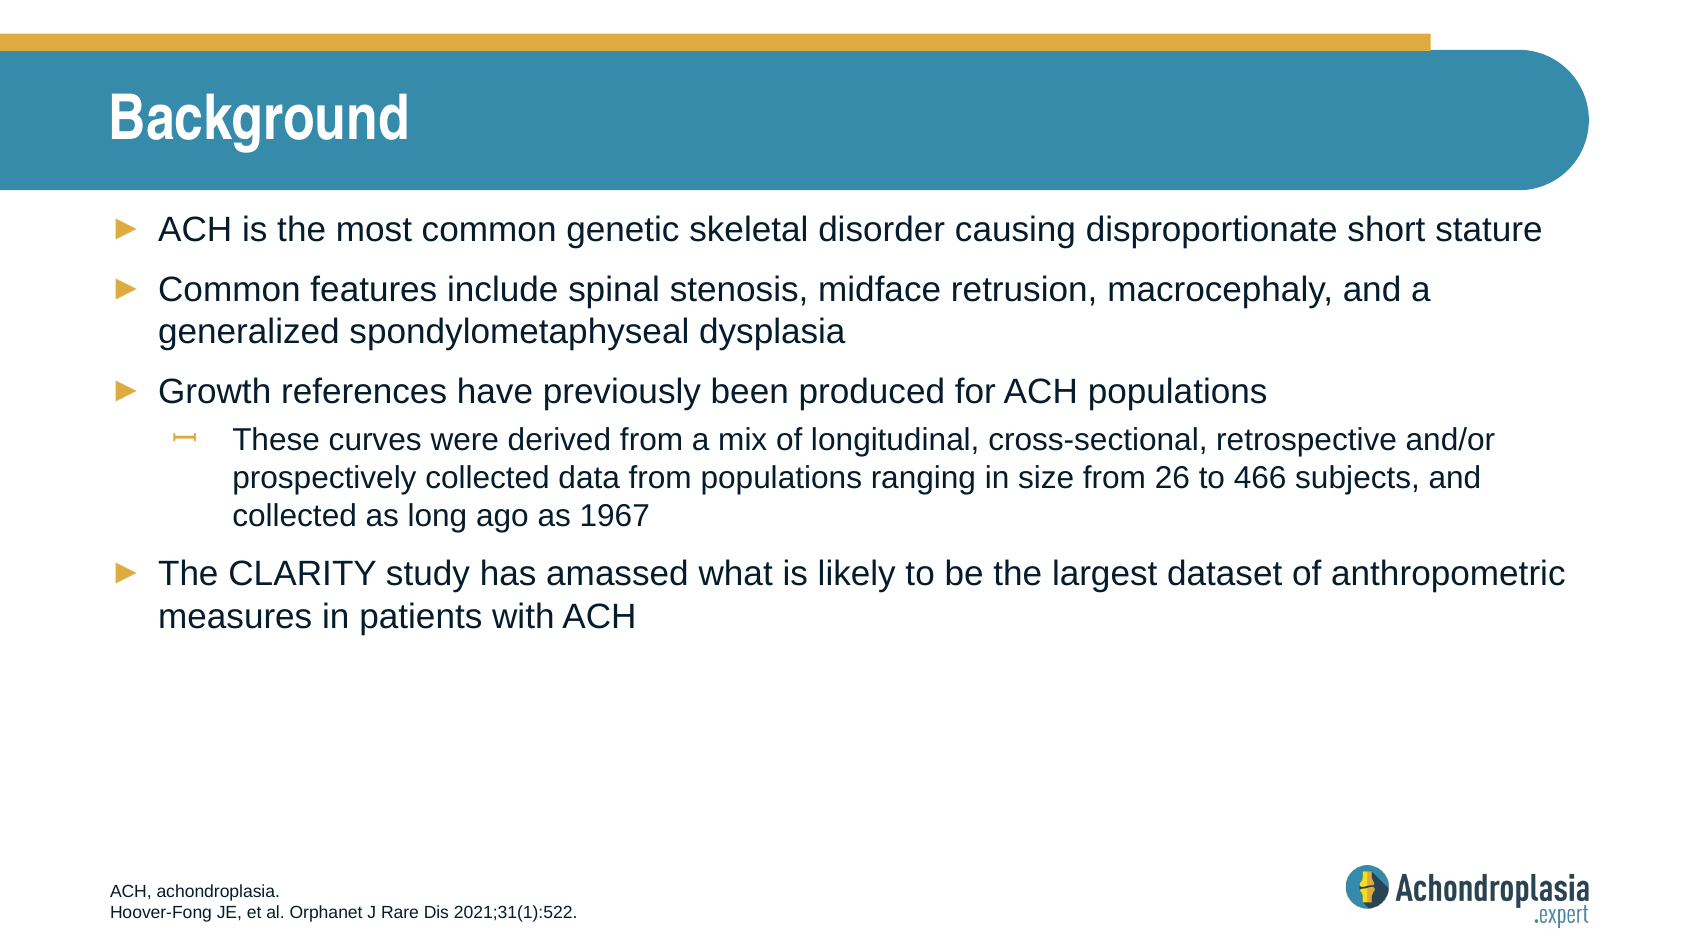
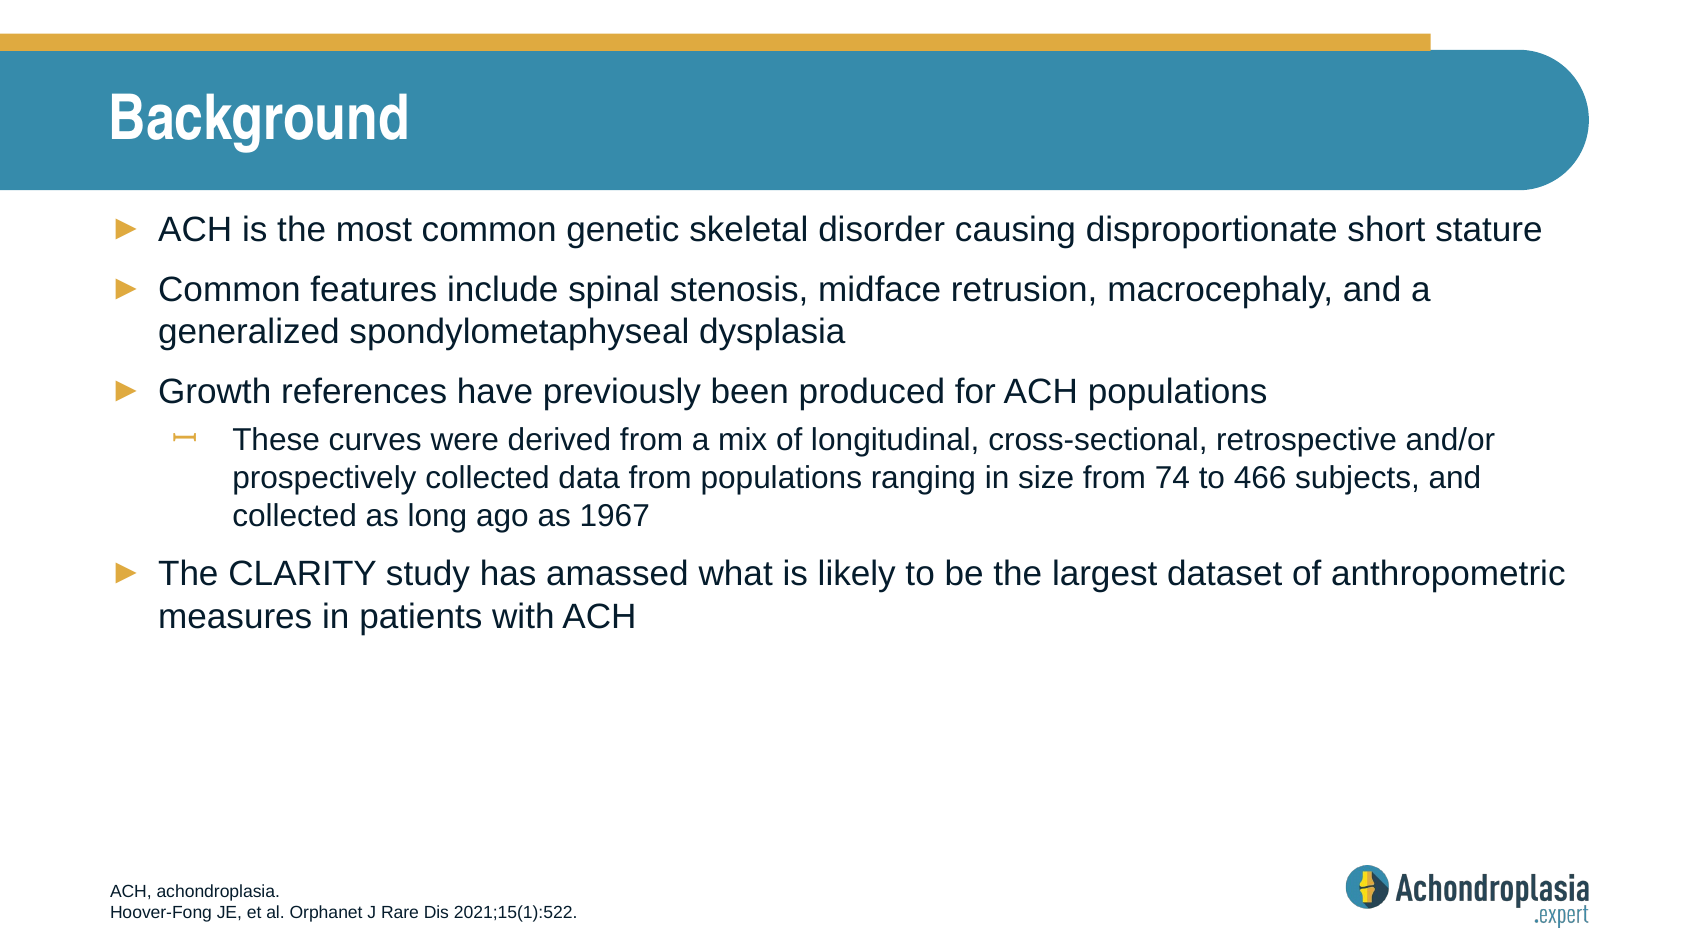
26: 26 -> 74 (1172, 478)
2021;31(1):522: 2021;31(1):522 -> 2021;15(1):522 (516, 912)
